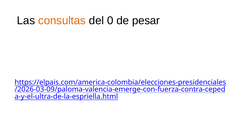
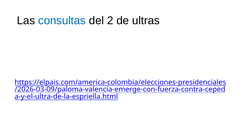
consultas colour: orange -> blue (62, 21)
0: 0 -> 2 (110, 21)
pesar: pesar -> ultras (146, 21)
